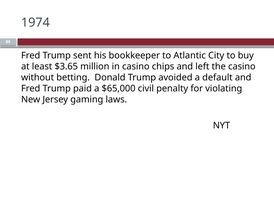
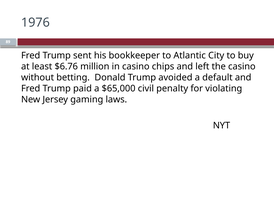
1974: 1974 -> 1976 (35, 23)
$3.65: $3.65 -> $6.76 (66, 66)
